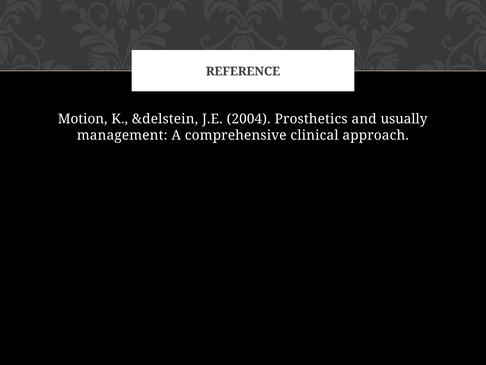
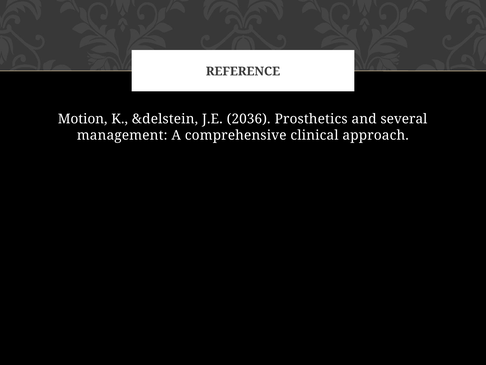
2004: 2004 -> 2036 (249, 119)
usually: usually -> several (404, 119)
